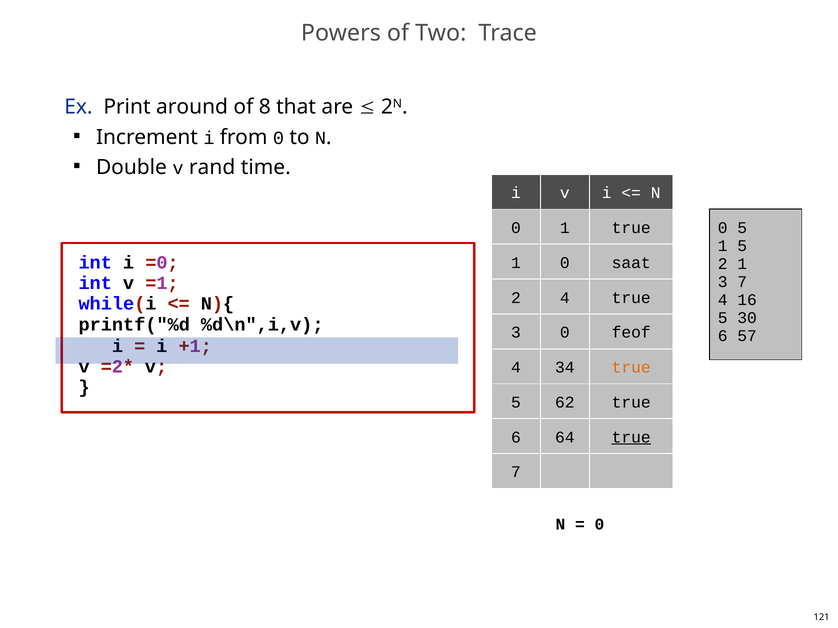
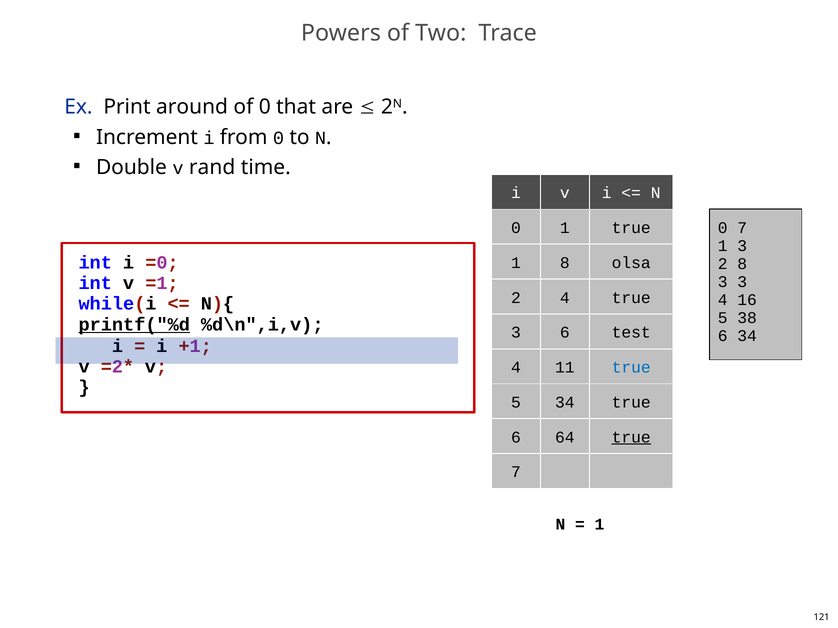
of 8: 8 -> 0 (265, 107)
0 5: 5 -> 7 (742, 228)
1 5: 5 -> 3 (742, 246)
1 0: 0 -> 8 (565, 263)
saat: saat -> olsa (631, 263)
2 1: 1 -> 8 (742, 264)
3 7: 7 -> 3 (742, 282)
30: 30 -> 38 (747, 318)
printf("%d underline: none -> present (134, 325)
3 0: 0 -> 6 (565, 333)
feof: feof -> test (631, 333)
6 57: 57 -> 34 (747, 336)
34: 34 -> 11 (565, 368)
true colour: orange -> blue (631, 368)
5 62: 62 -> 34 (565, 403)
0: 0 -> 1 (600, 525)
